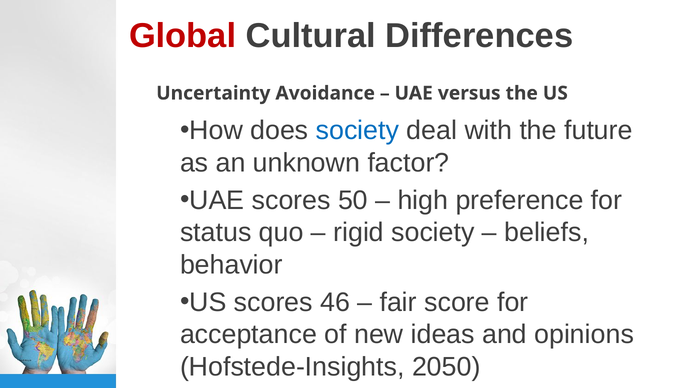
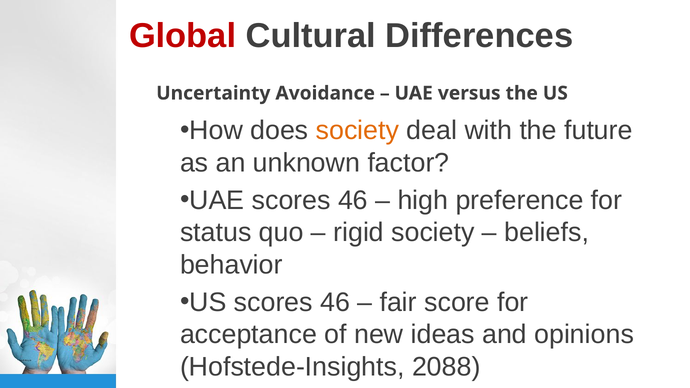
society colour: blue -> orange (357, 131)
UAE scores 50: 50 -> 46 (353, 200)
2050: 2050 -> 2088 (446, 367)
